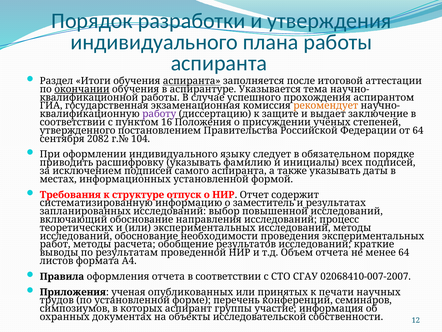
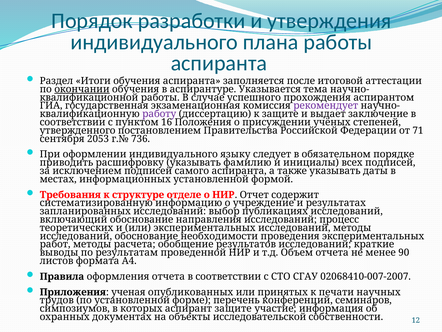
аспиранта underline: present -> none (192, 81)
рекомендует colour: orange -> purple (326, 106)
от 64: 64 -> 71 (418, 130)
2082: 2082 -> 2053 (98, 139)
104: 104 -> 736 (141, 139)
отпуск: отпуск -> отделе (184, 195)
заместитель: заместитель -> учреждение (263, 203)
повышенной: повышенной -> публикациях (275, 211)
менее 64: 64 -> 90 (404, 252)
аспирант группы: группы -> защите (233, 308)
